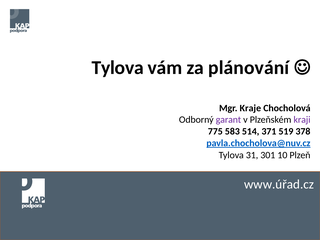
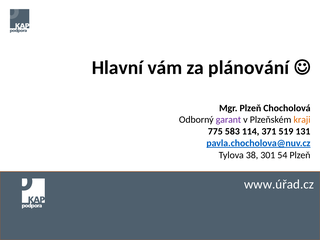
Tylova: Tylova -> Hlavní (118, 68)
Mgr Kraje: Kraje -> Plzeň (250, 108)
kraji colour: purple -> orange (302, 120)
514: 514 -> 114 (251, 131)
378: 378 -> 131 (303, 131)
31: 31 -> 38 (252, 155)
10: 10 -> 54 (282, 155)
